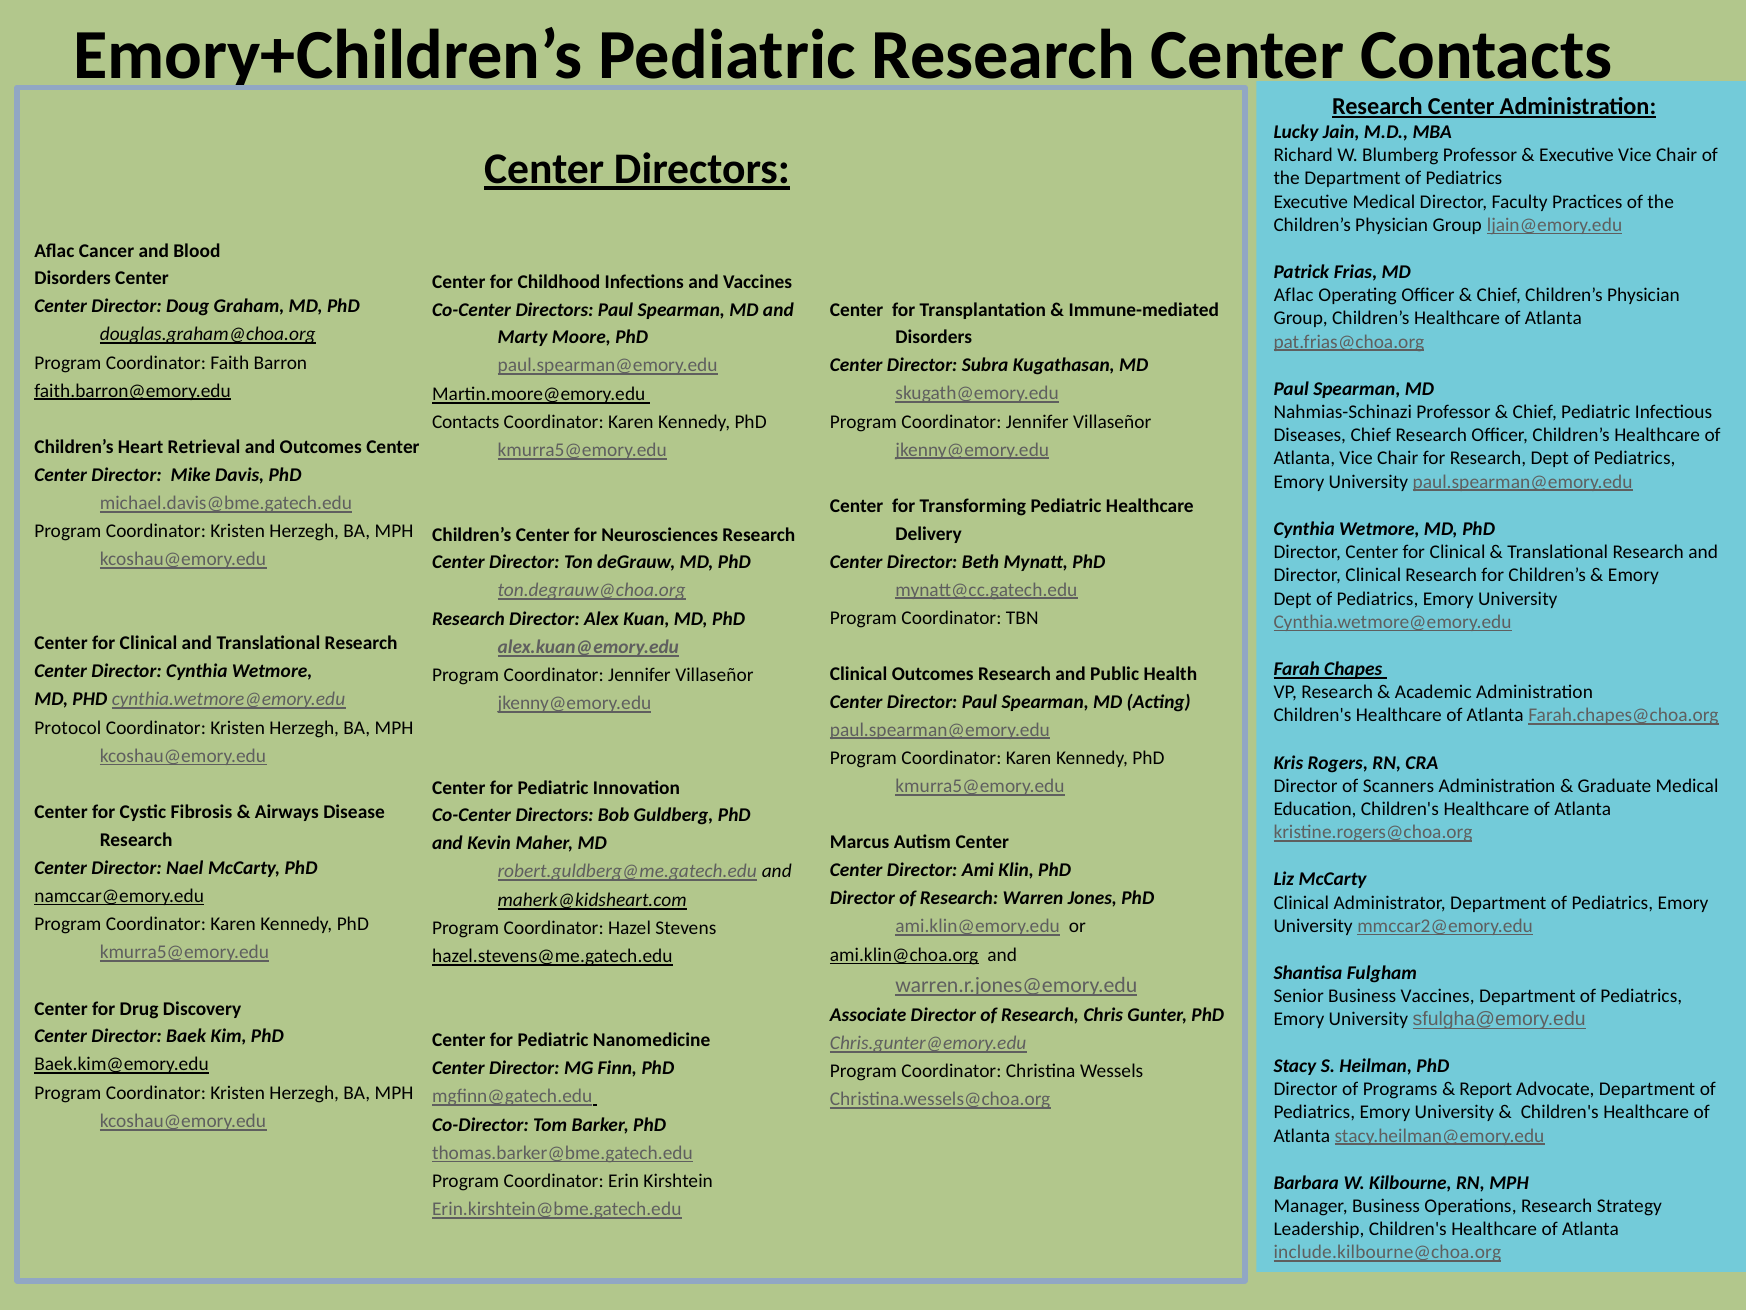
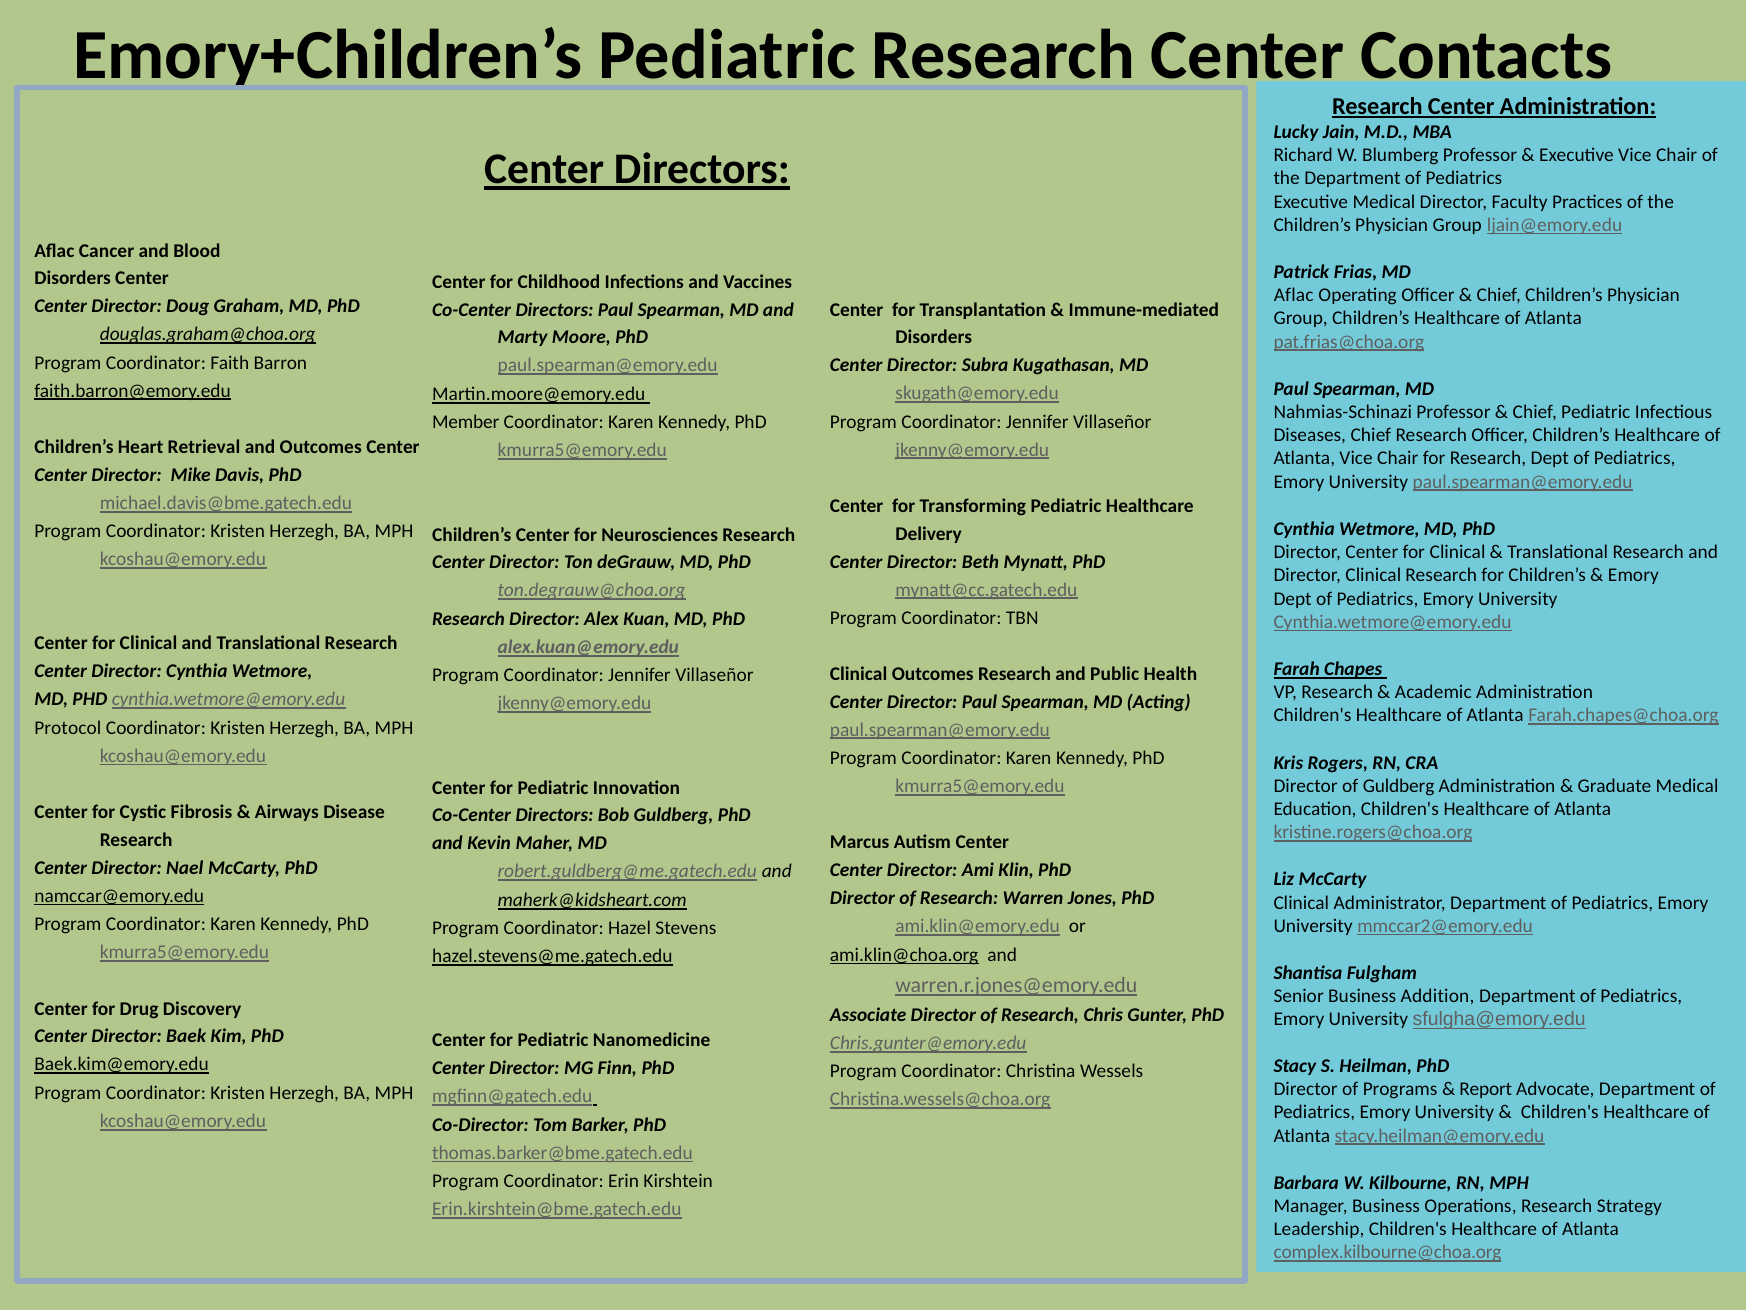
Contacts: Contacts -> Member (466, 422)
of Scanners: Scanners -> Guldberg (1399, 786)
Business Vaccines: Vaccines -> Addition (1438, 996)
include.kilbourne@choa.org: include.kilbourne@choa.org -> complex.kilbourne@choa.org (1388, 1252)
